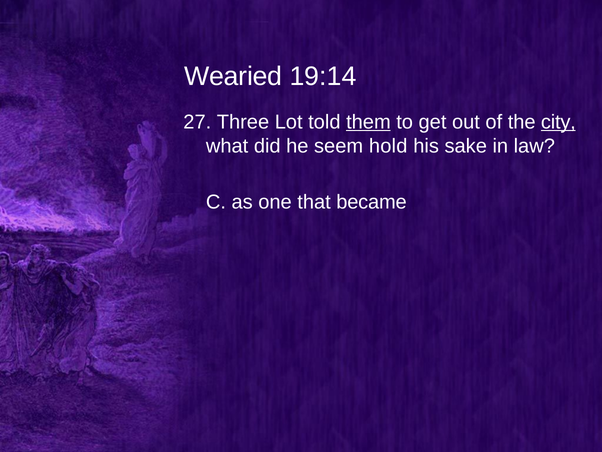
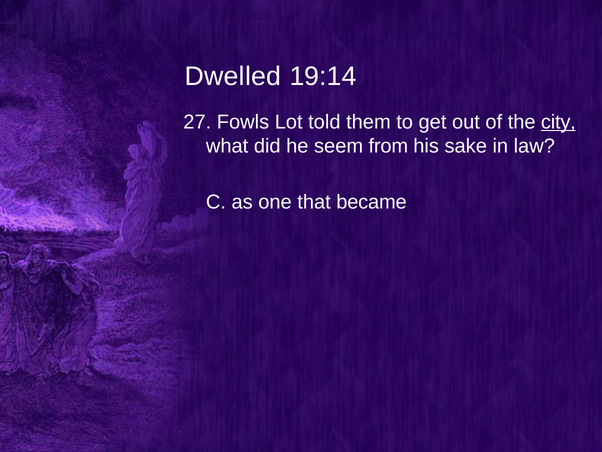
Wearied: Wearied -> Dwelled (233, 76)
Three: Three -> Fowls (243, 122)
them underline: present -> none (368, 122)
hold: hold -> from (388, 146)
